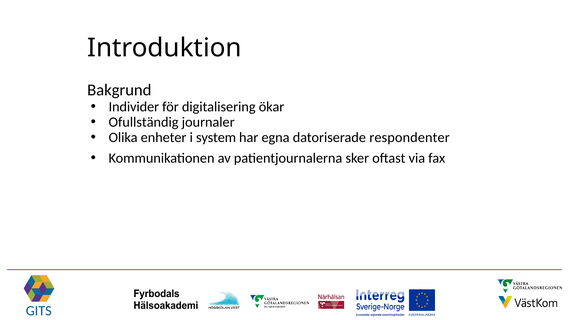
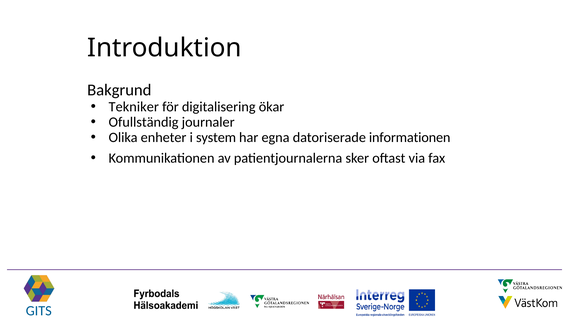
Individer: Individer -> Tekniker (134, 107)
respondenter: respondenter -> informationen (410, 137)
